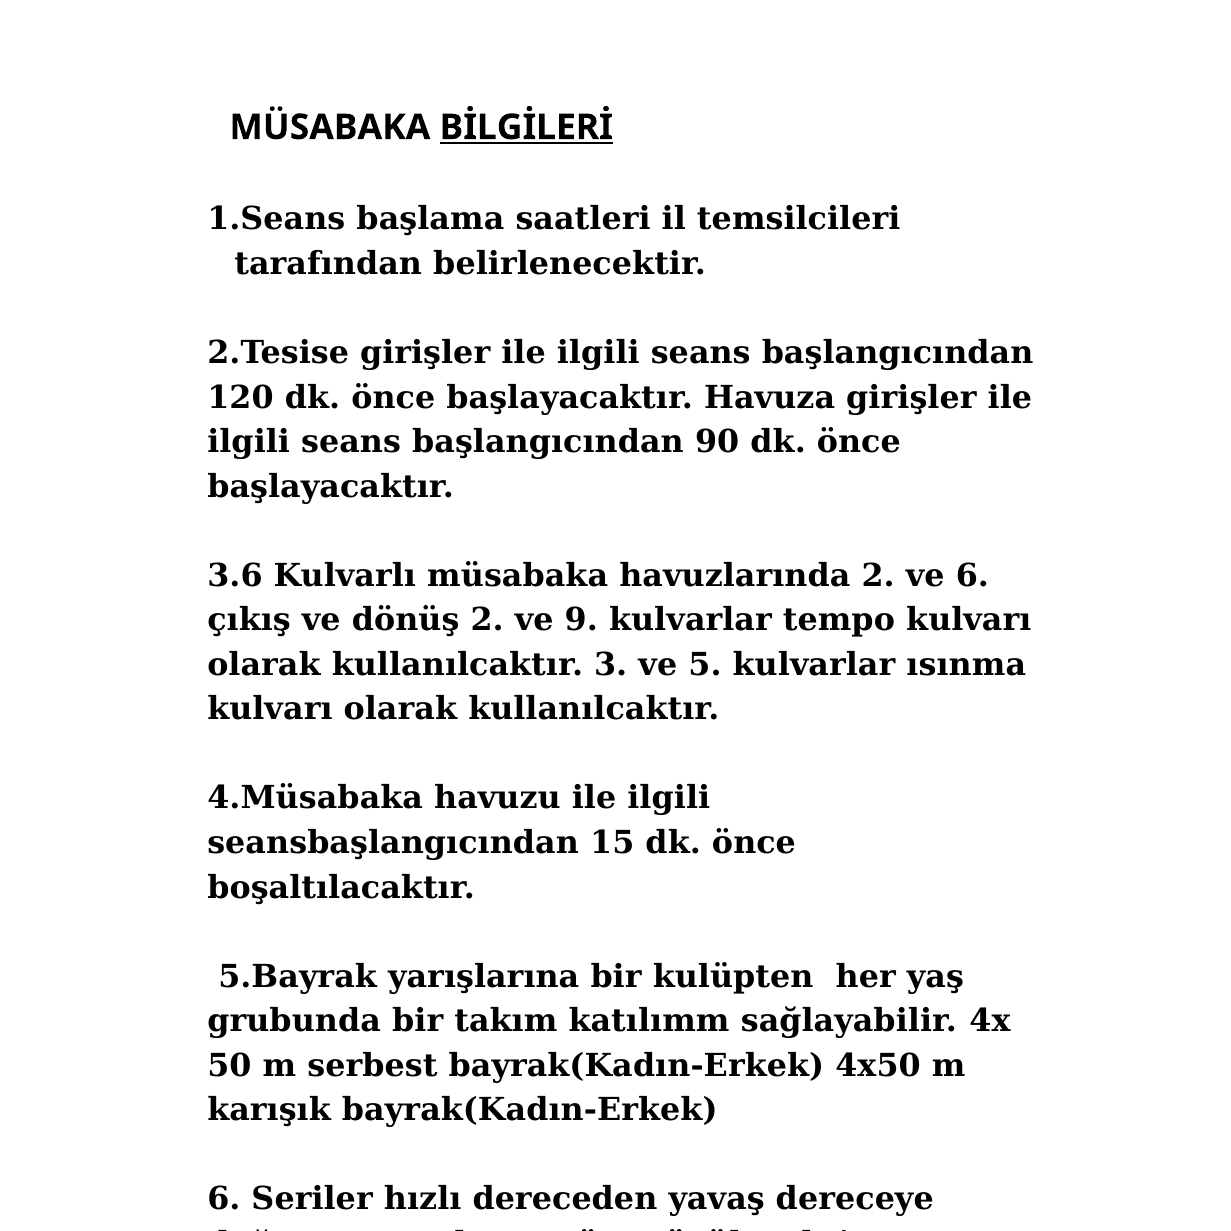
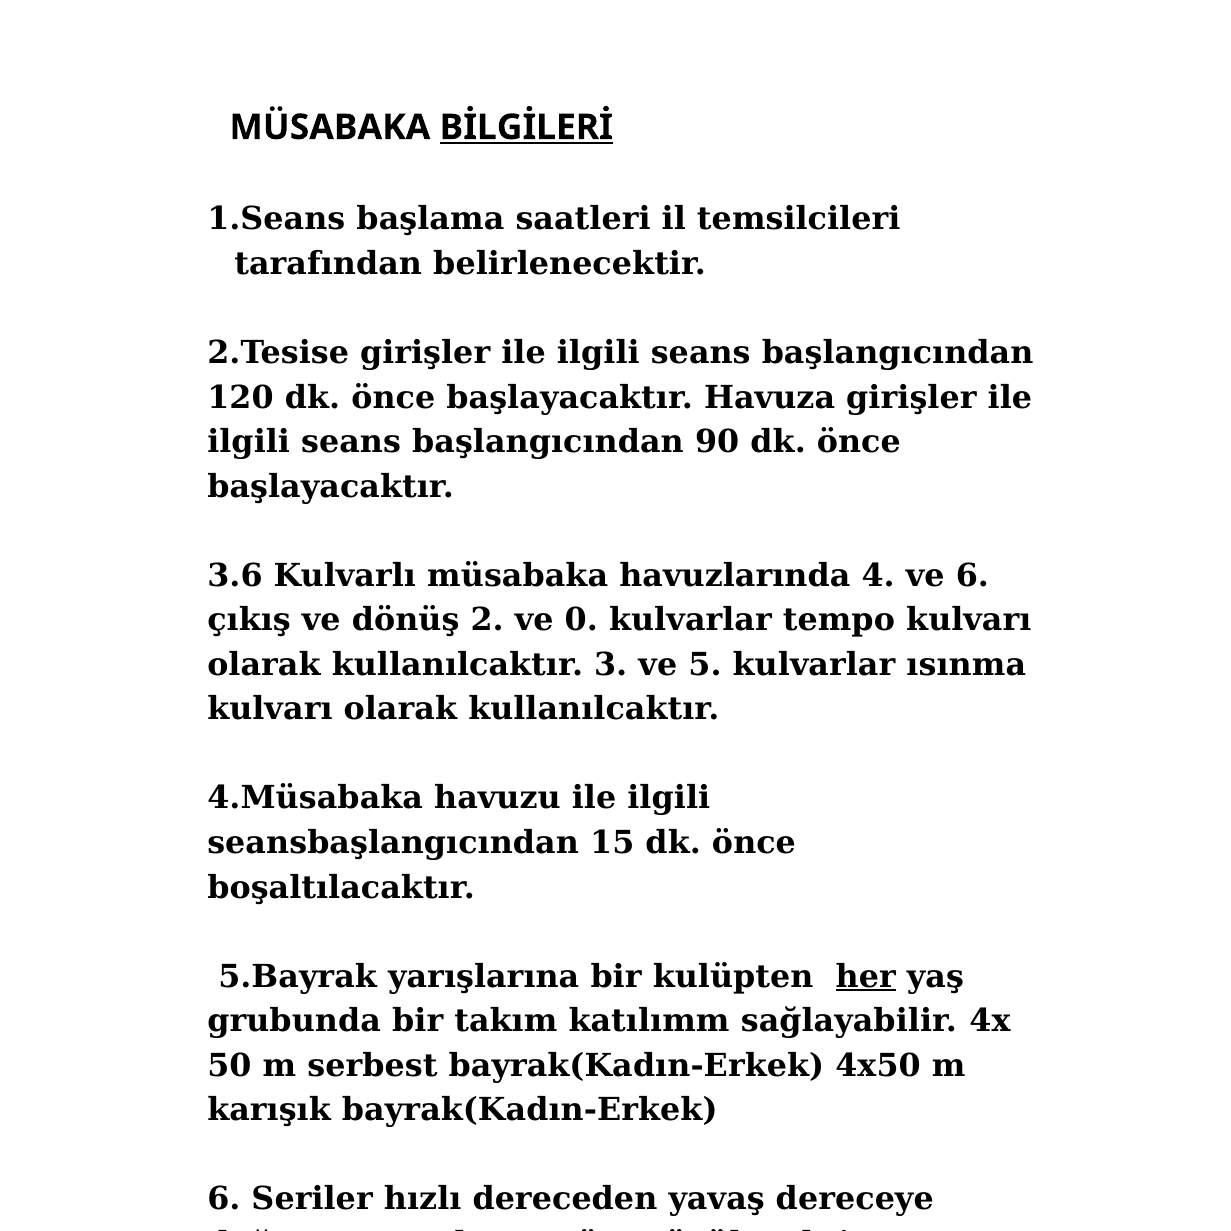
havuzlarında 2: 2 -> 4 (878, 576)
9: 9 -> 0 (581, 620)
her underline: none -> present (866, 977)
